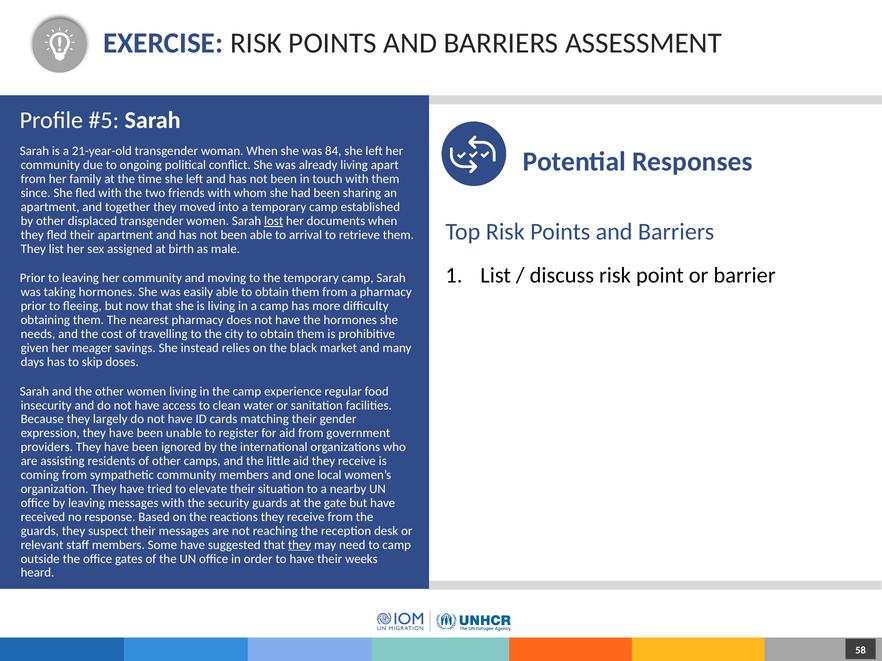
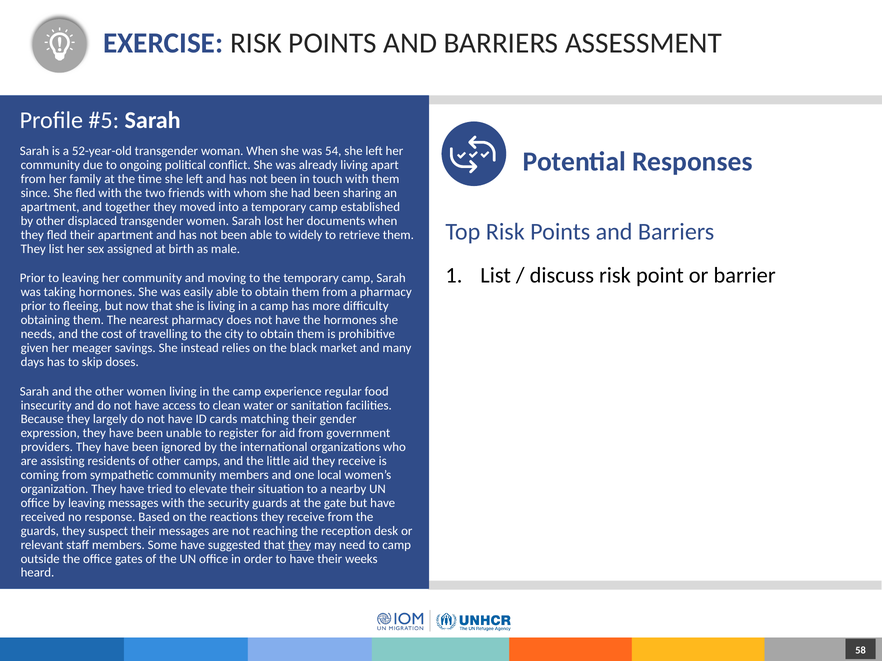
21-year-old: 21-year-old -> 52-year-old (102, 151)
84: 84 -> 54 (333, 151)
lost underline: present -> none (274, 221)
arrival: arrival -> widely (306, 235)
